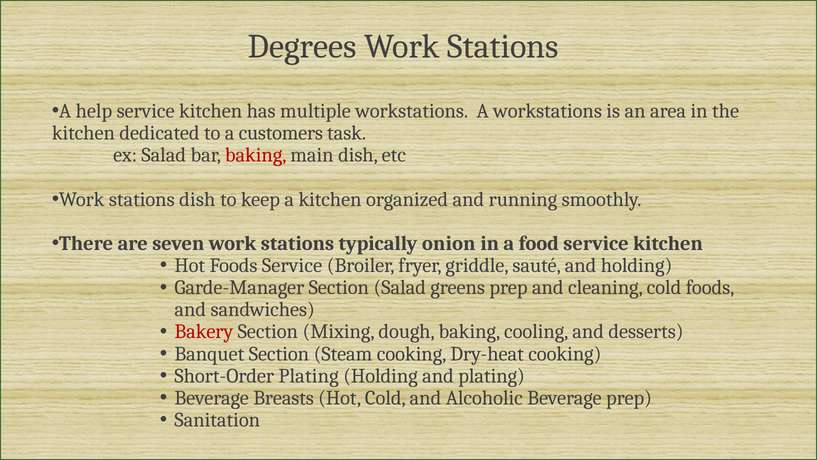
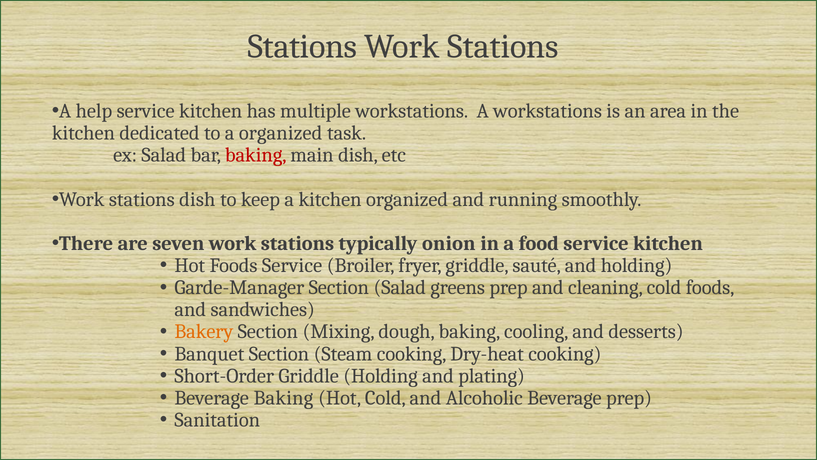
Degrees: Degrees -> Stations (302, 47)
a customers: customers -> organized (281, 133)
Bakery colour: red -> orange (204, 332)
Short-Order Plating: Plating -> Griddle (309, 376)
Beverage Breasts: Breasts -> Baking (283, 398)
